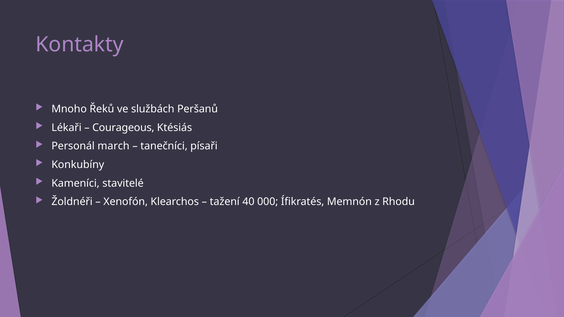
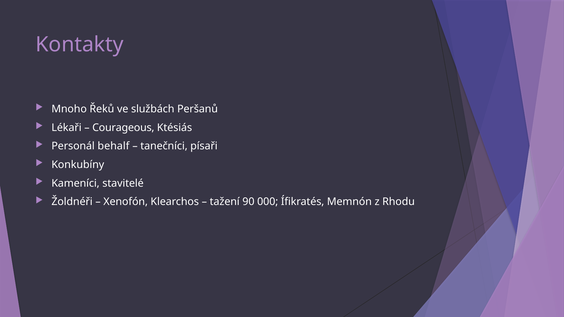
march: march -> behalf (113, 146)
40: 40 -> 90 (248, 202)
